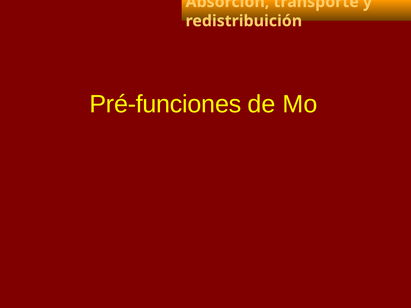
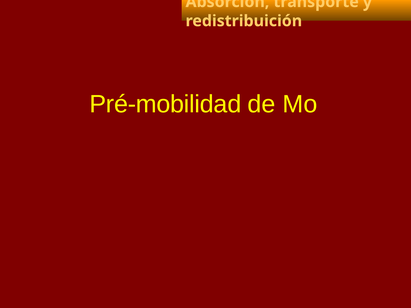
Pré-funciones: Pré-funciones -> Pré-mobilidad (165, 104)
